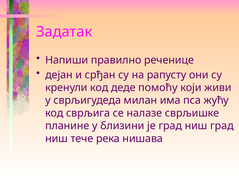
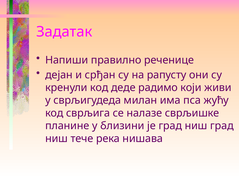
помоћу: помоћу -> радимо (158, 88)
